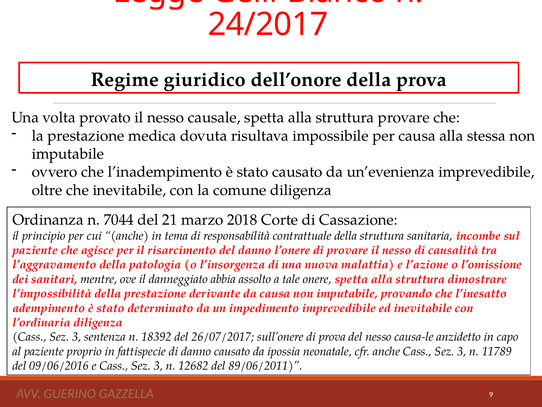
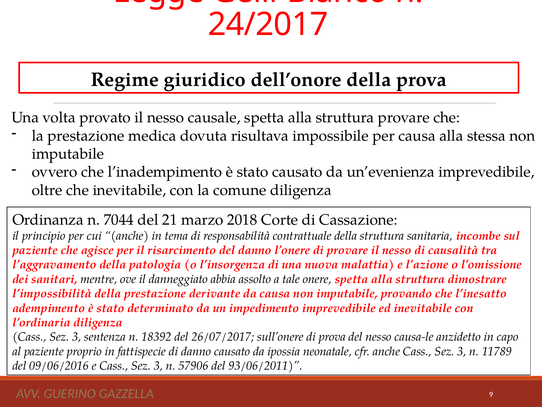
12682: 12682 -> 57906 (194, 365)
89/06/2011: 89/06/2011 -> 93/06/2011 (266, 365)
